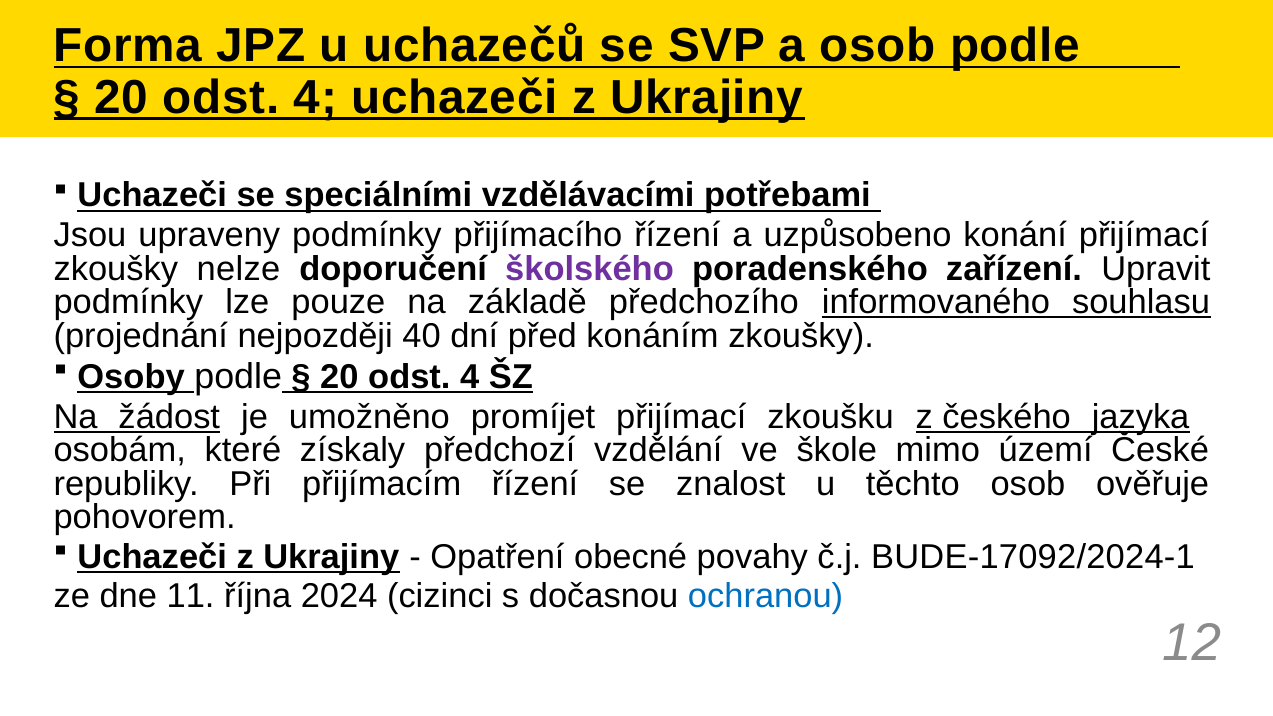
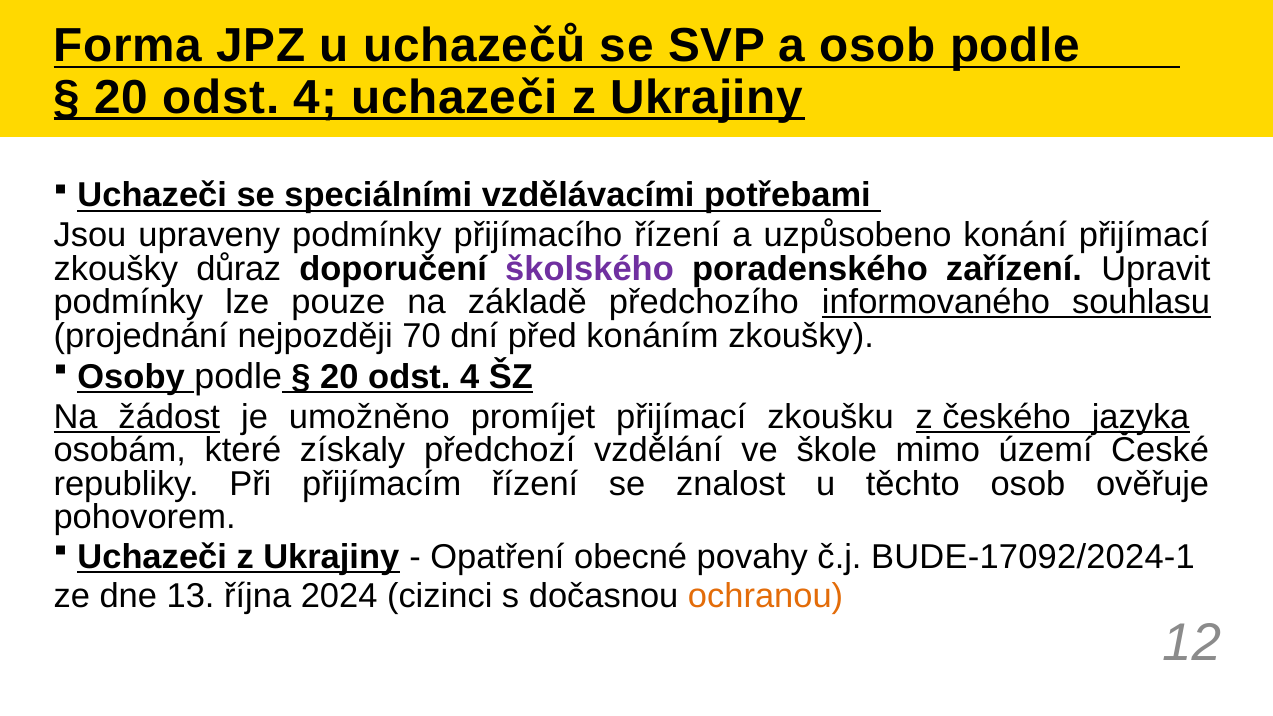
nelze: nelze -> důraz (239, 269)
40: 40 -> 70 (422, 336)
11: 11 -> 13 (191, 597)
ochranou colour: blue -> orange (766, 597)
